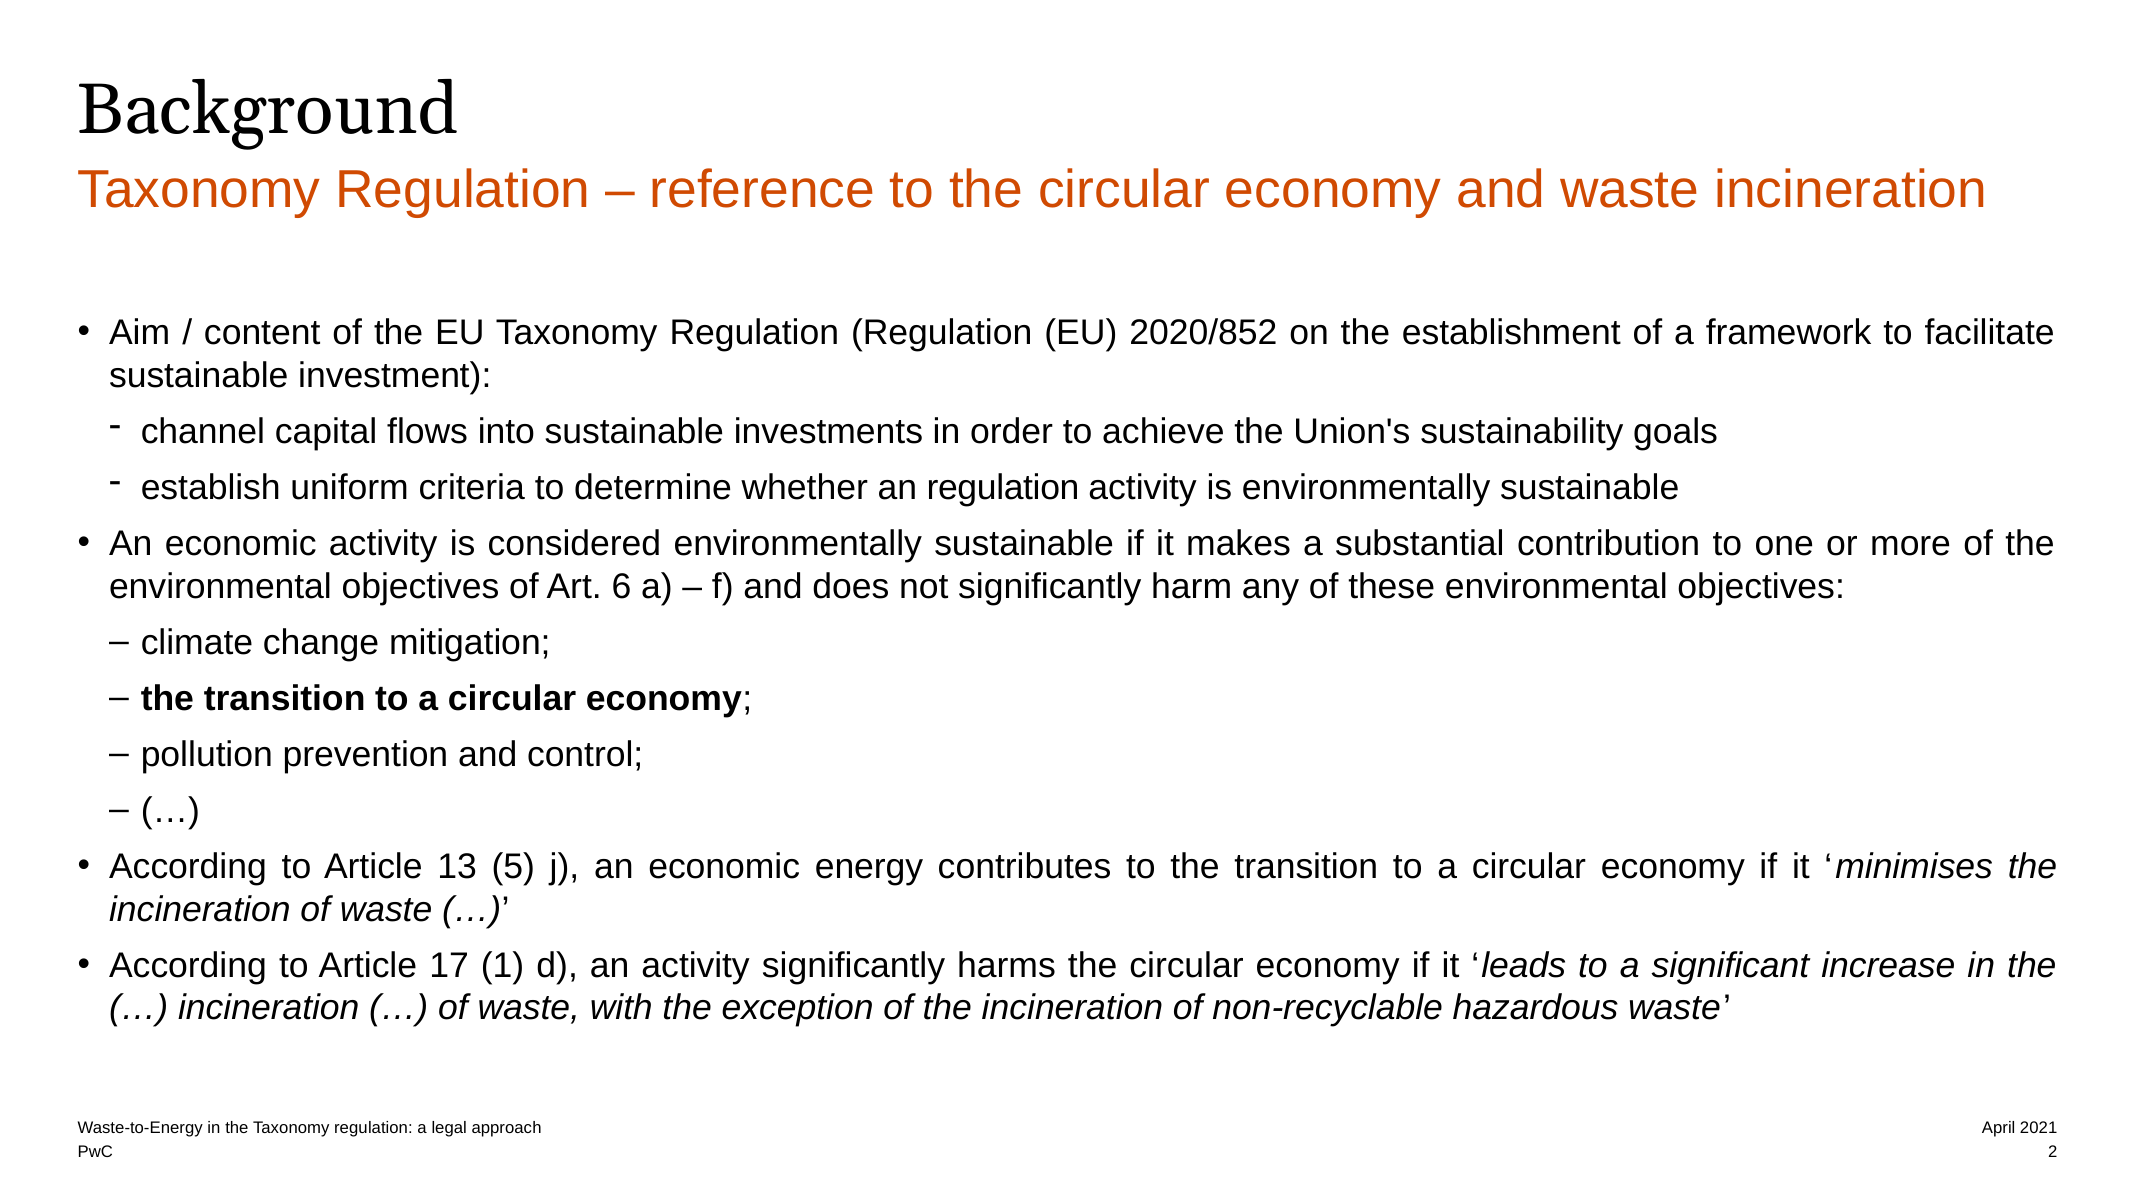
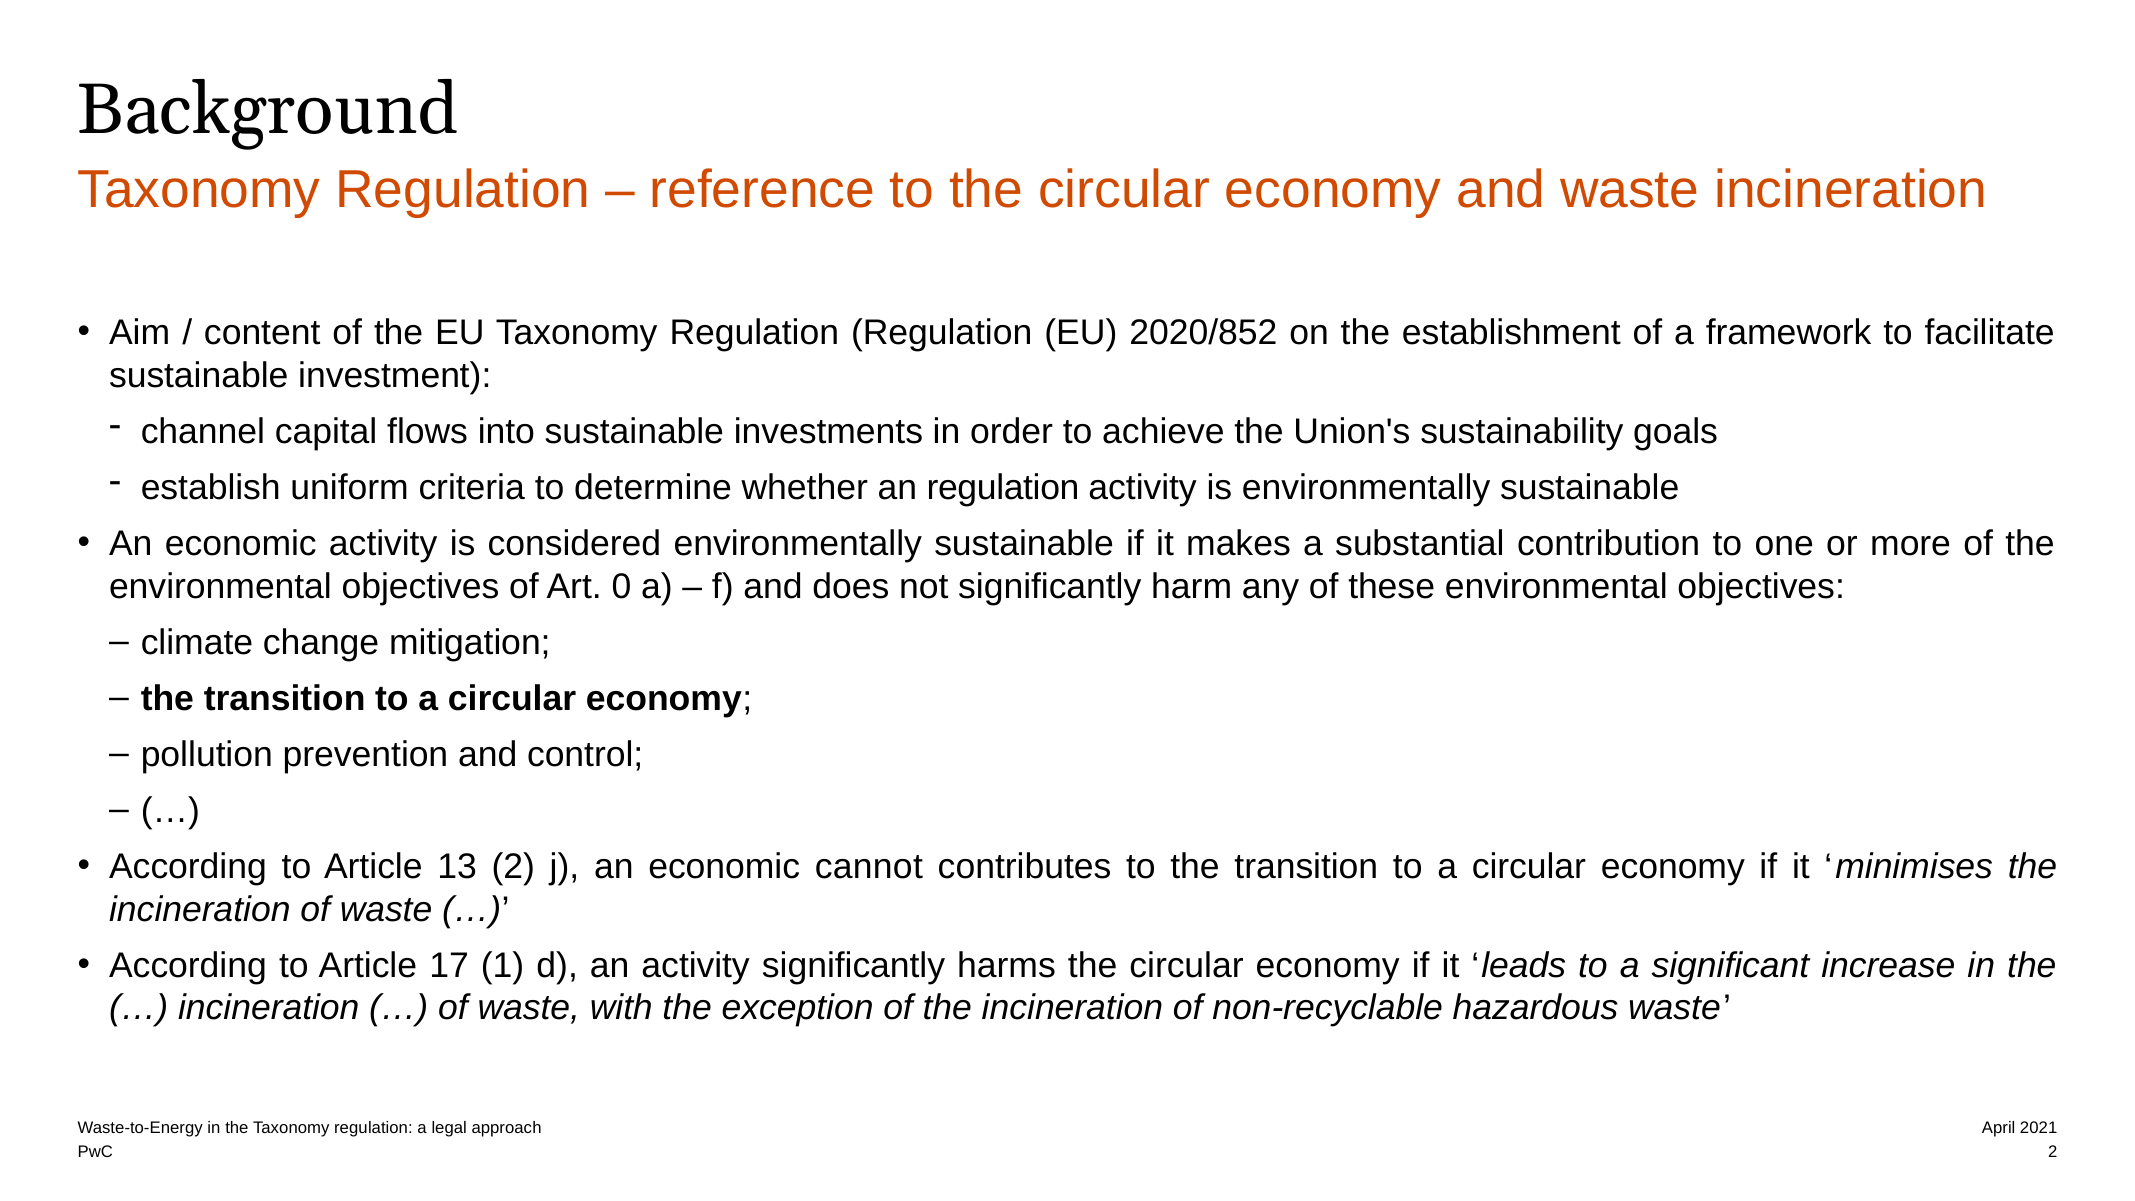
6: 6 -> 0 (621, 586)
13 5: 5 -> 2 (513, 867)
energy: energy -> cannot (869, 867)
